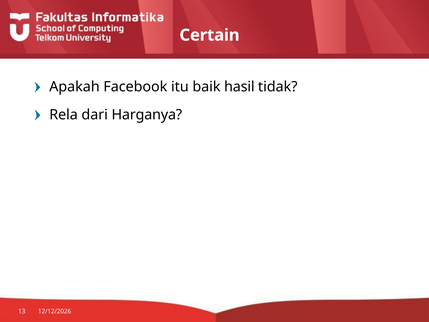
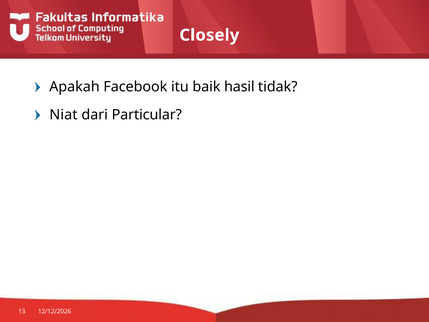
Certain: Certain -> Closely (209, 35)
Rela: Rela -> Niat (63, 115)
Harganya: Harganya -> Particular (147, 115)
